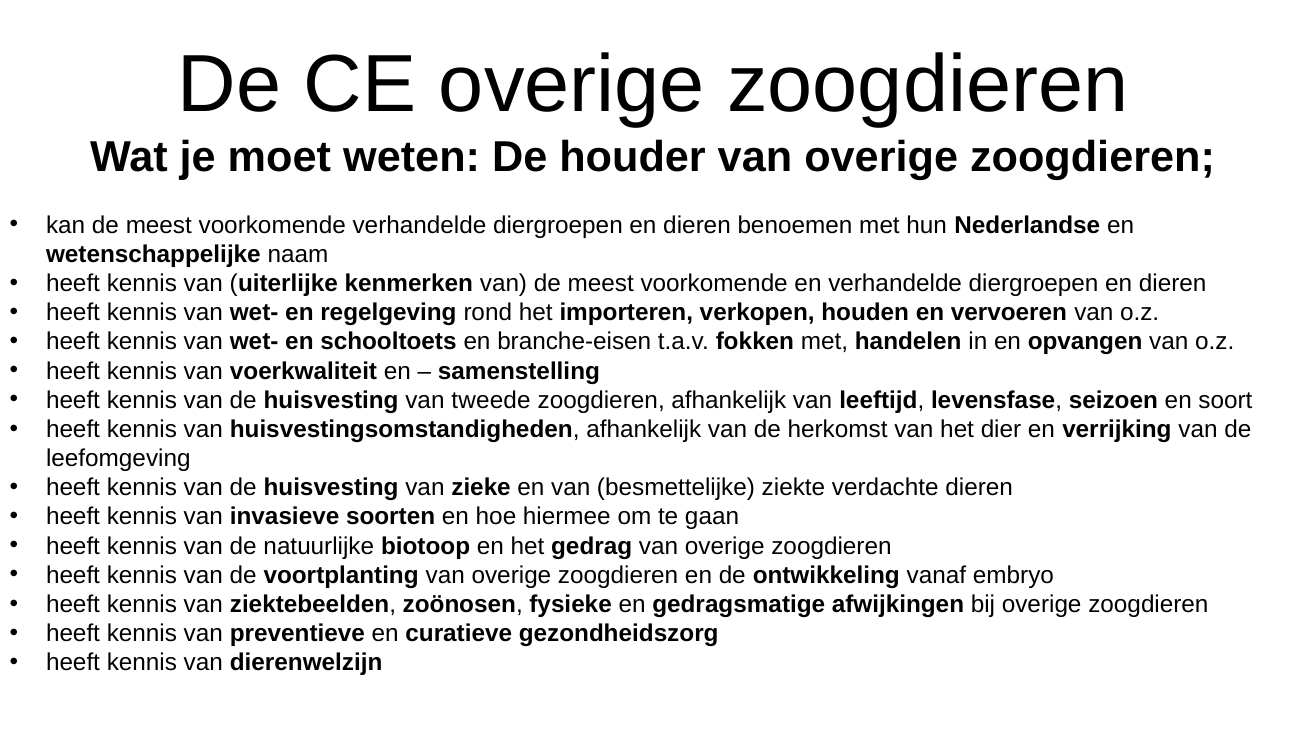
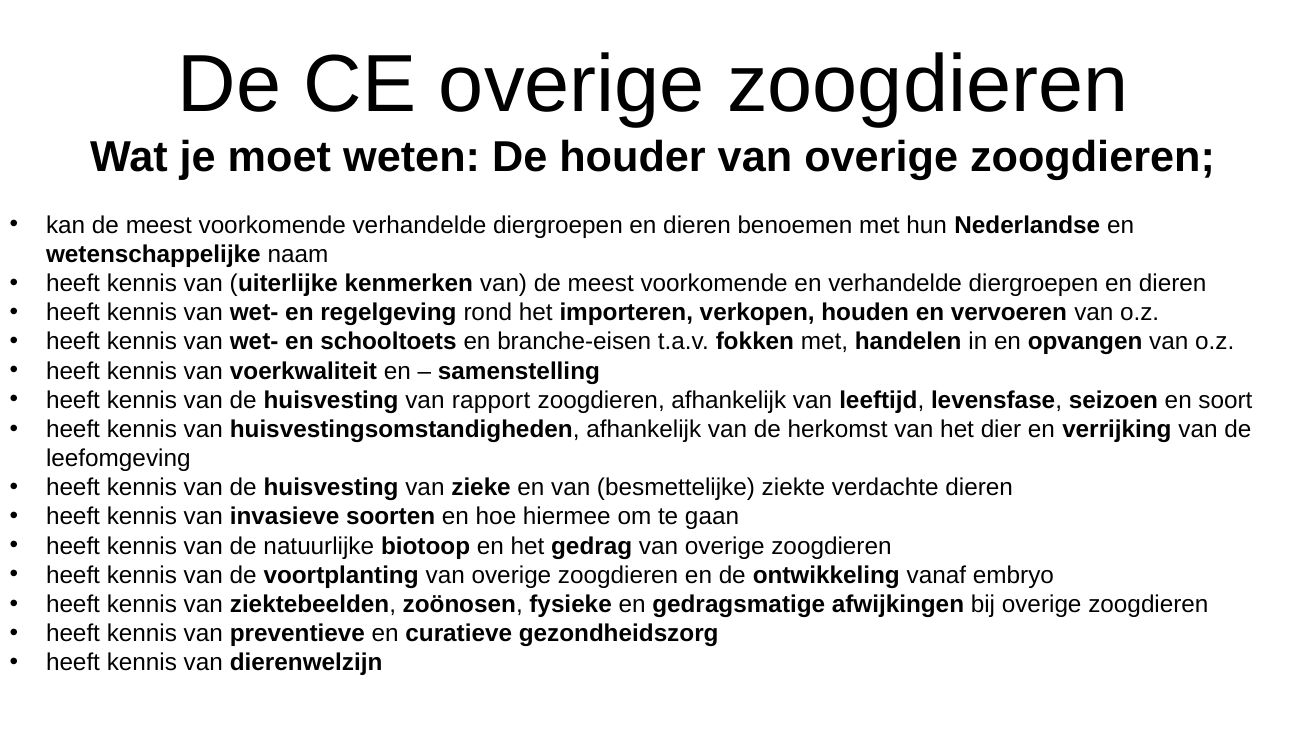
tweede: tweede -> rapport (491, 401)
